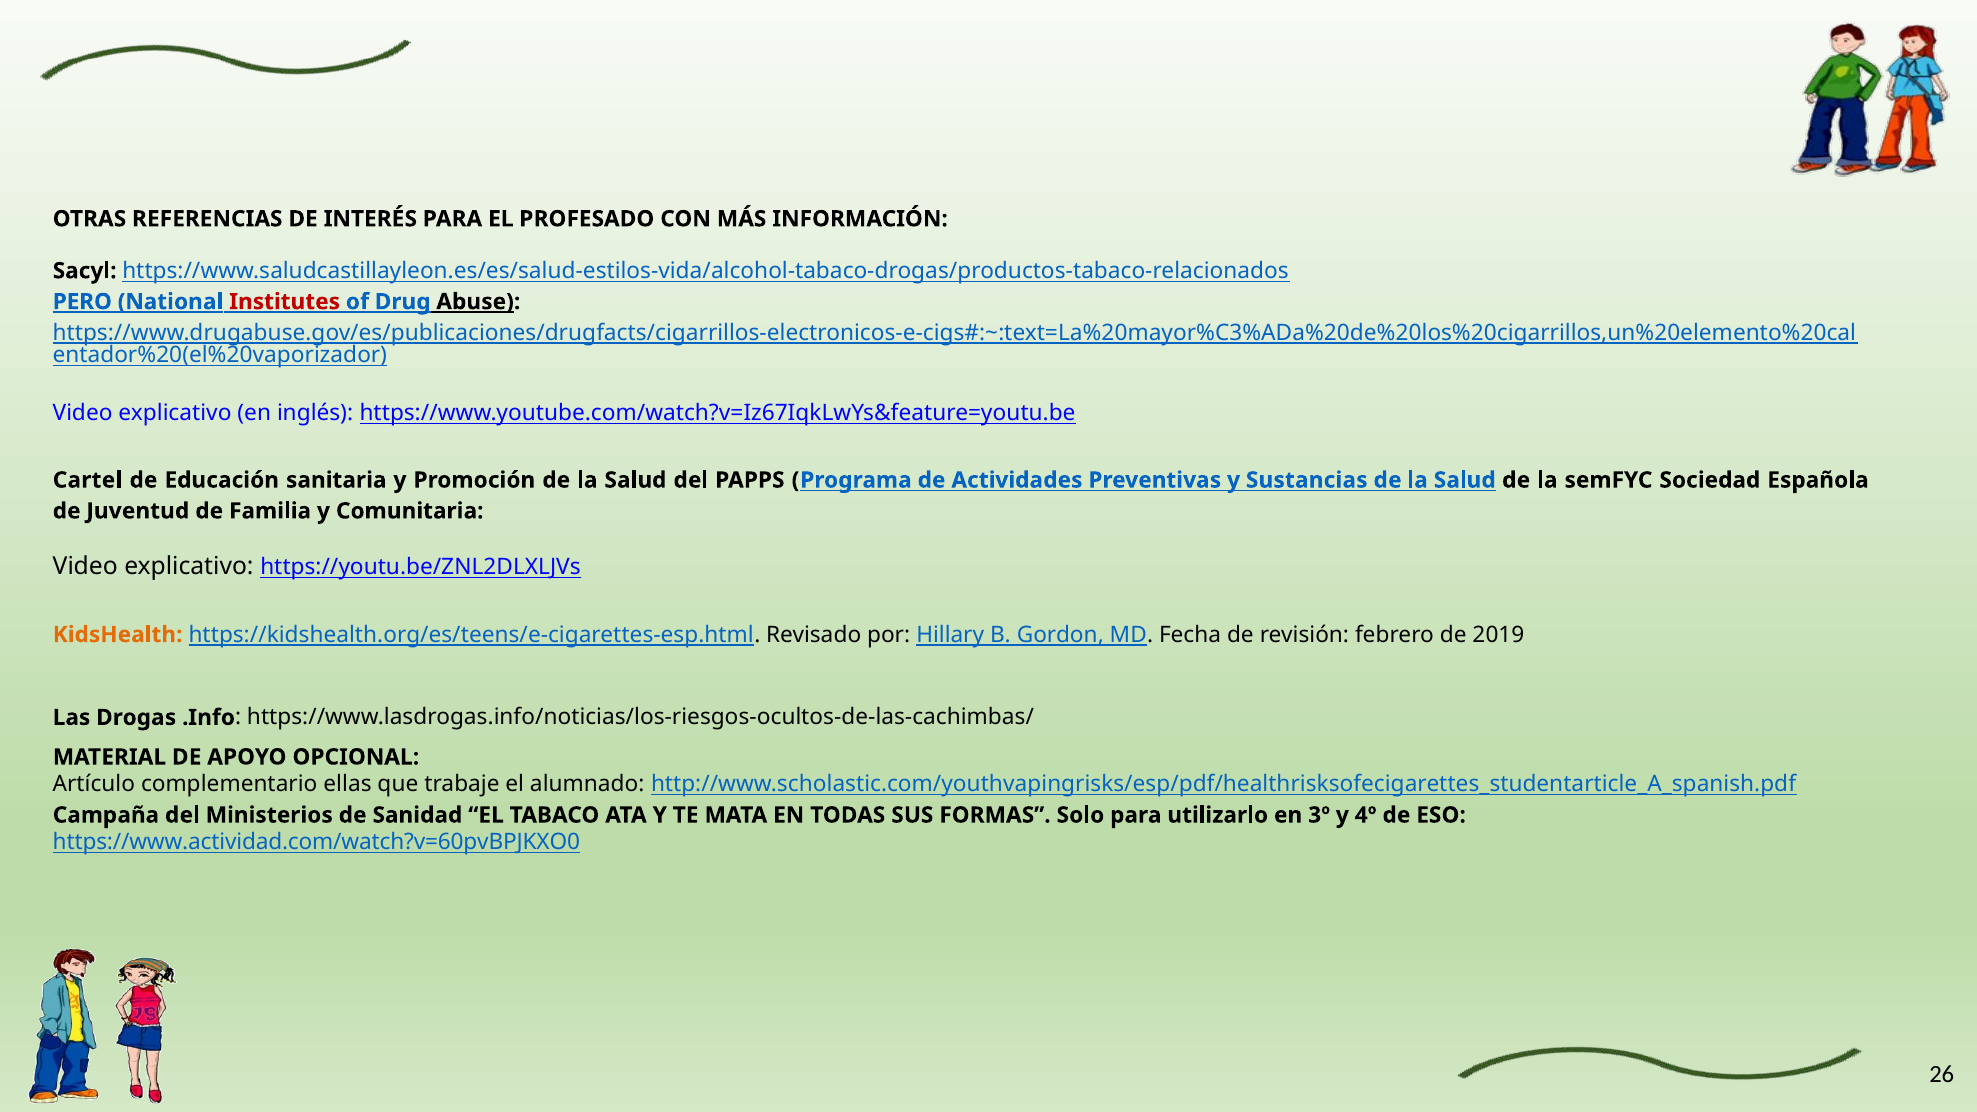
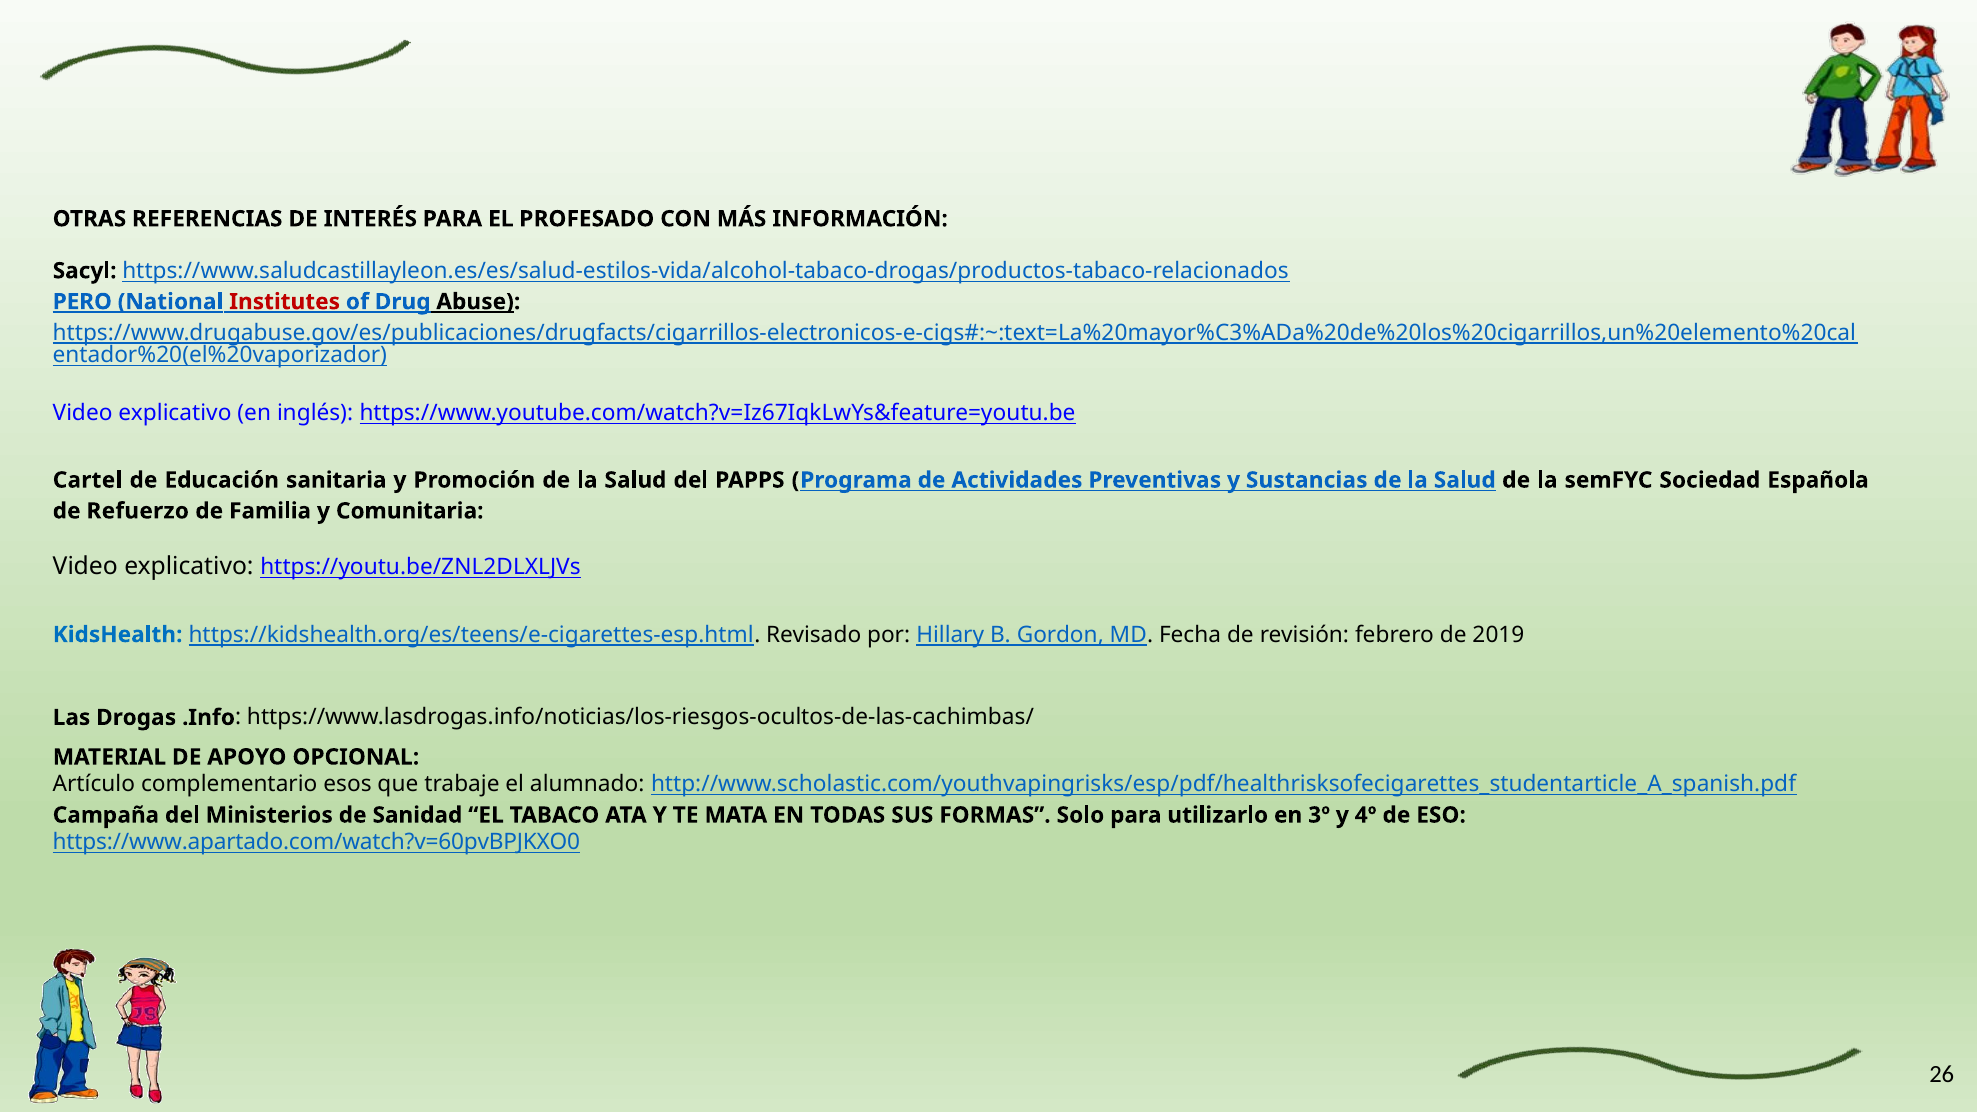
Juventud: Juventud -> Refuerzo (138, 511)
KidsHealth colour: orange -> blue (118, 635)
ellas: ellas -> esos (348, 784)
https://www.actividad.com/watch?v=60pvBPJKXO0: https://www.actividad.com/watch?v=60pvBPJKXO0 -> https://www.apartado.com/watch?v=60pvBPJKXO0 (316, 842)
